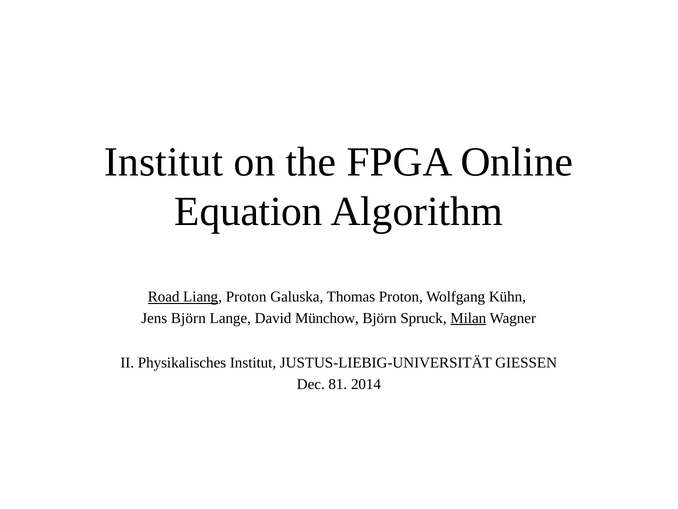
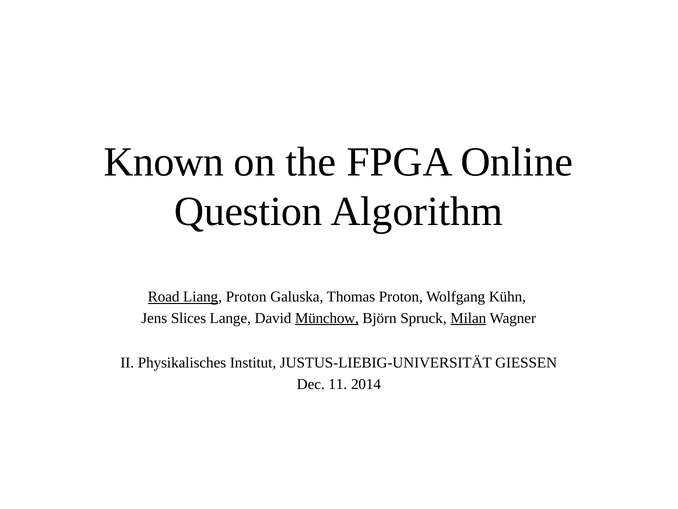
Institut: Institut -> Known (164, 162)
Equation: Equation -> Question (249, 212)
Jens Björn: Björn -> Slices (189, 318)
Münchow underline: none -> present (327, 318)
81: 81 -> 11 (338, 384)
